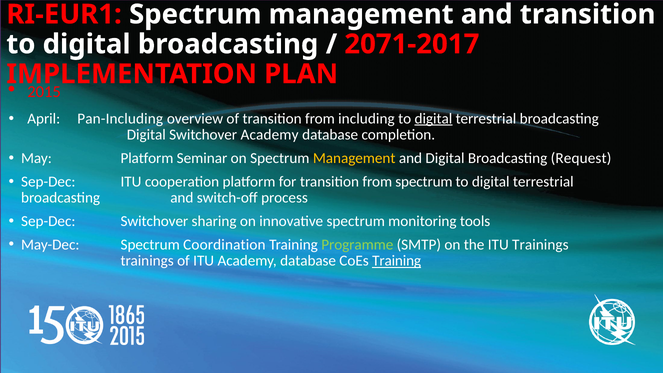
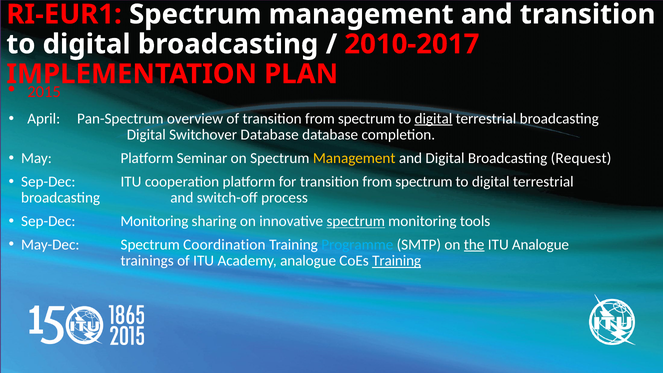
2071-2017: 2071-2017 -> 2010-2017 (412, 44)
Pan-Including: Pan-Including -> Pan-Spectrum (120, 119)
of transition from including: including -> spectrum (367, 119)
Switchover Academy: Academy -> Database (270, 135)
Sep-Dec Switchover: Switchover -> Monitoring (154, 221)
spectrum underline: none -> present (356, 221)
Programme colour: light green -> light blue (357, 245)
the underline: none -> present (474, 245)
ITU Trainings: Trainings -> Analogue (540, 245)
ITU Academy database: database -> analogue (308, 261)
